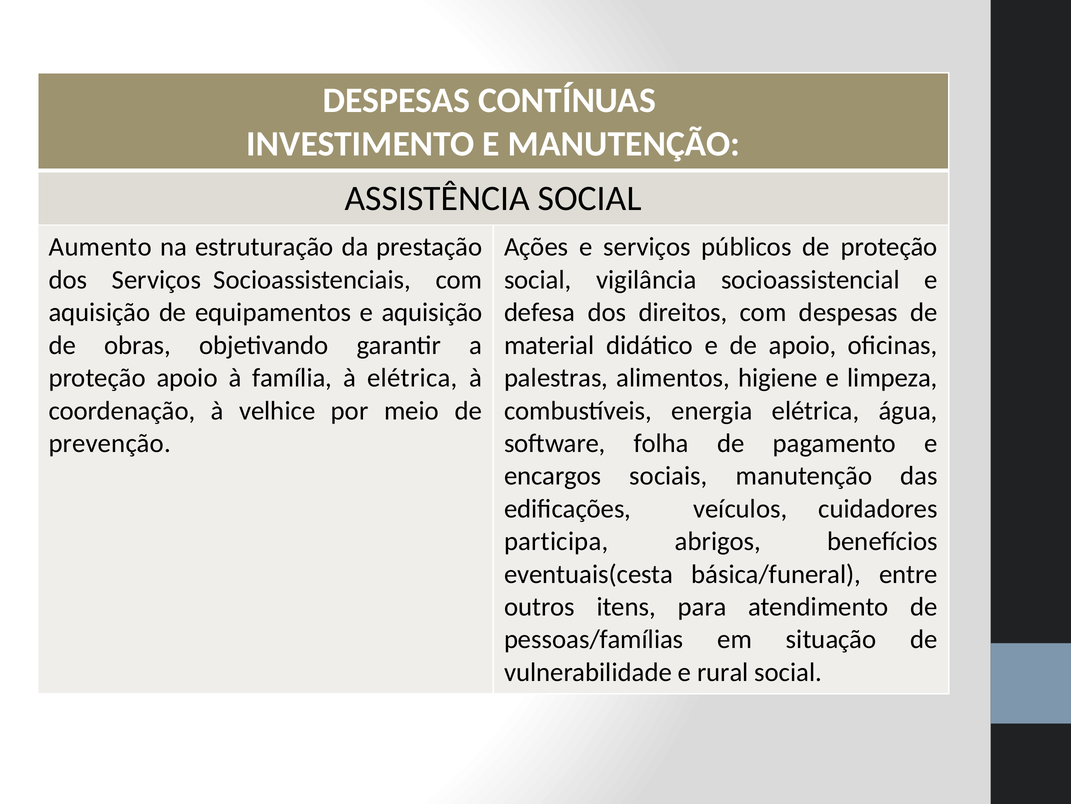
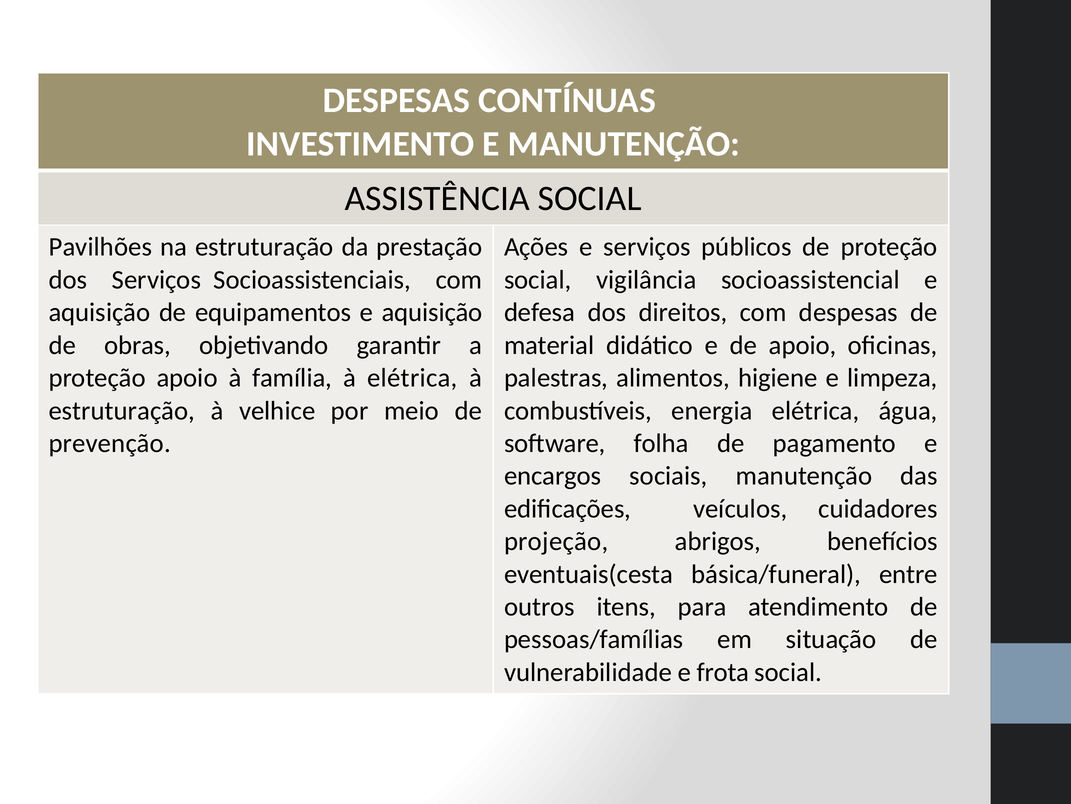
Aumento: Aumento -> Pavilhões (100, 247)
coordenação: coordenação -> estruturação (122, 410)
participa: participa -> projeção (556, 541)
rural: rural -> frota (723, 672)
